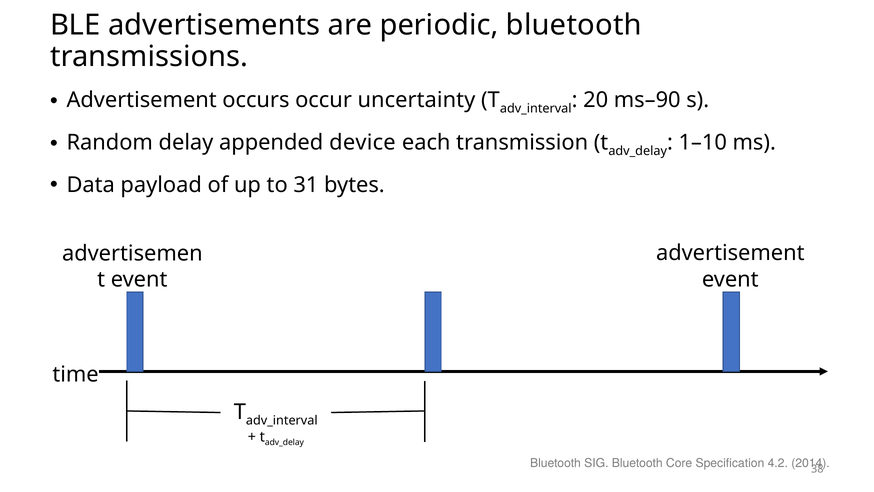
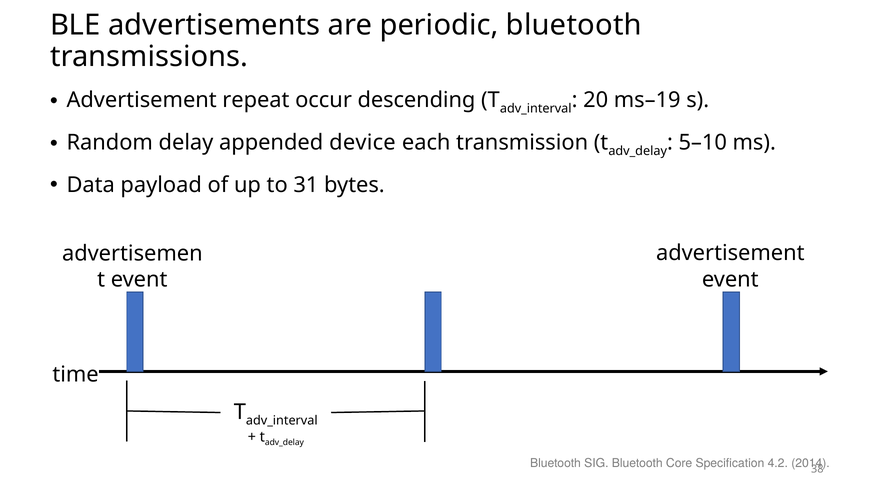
occurs: occurs -> repeat (256, 100)
uncertainty: uncertainty -> descending (416, 100)
ms–90: ms–90 -> ms–19 (647, 100)
1–10: 1–10 -> 5–10 (703, 142)
